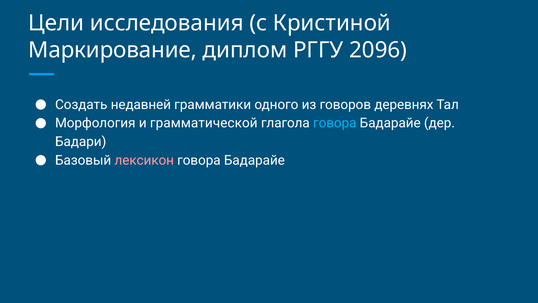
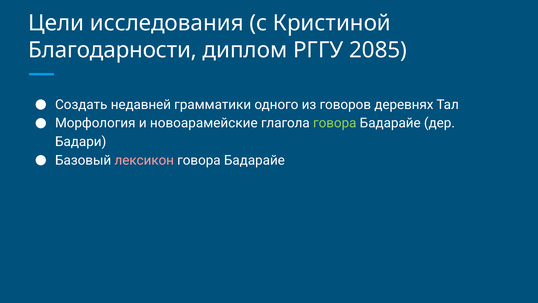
Маркирование: Маркирование -> Благодарности (113, 50)
2096: 2096 -> 2085 (378, 50)
грамматической: грамматической -> новоарамейские (204, 123)
говора colour: light blue -> light green (335, 123)
